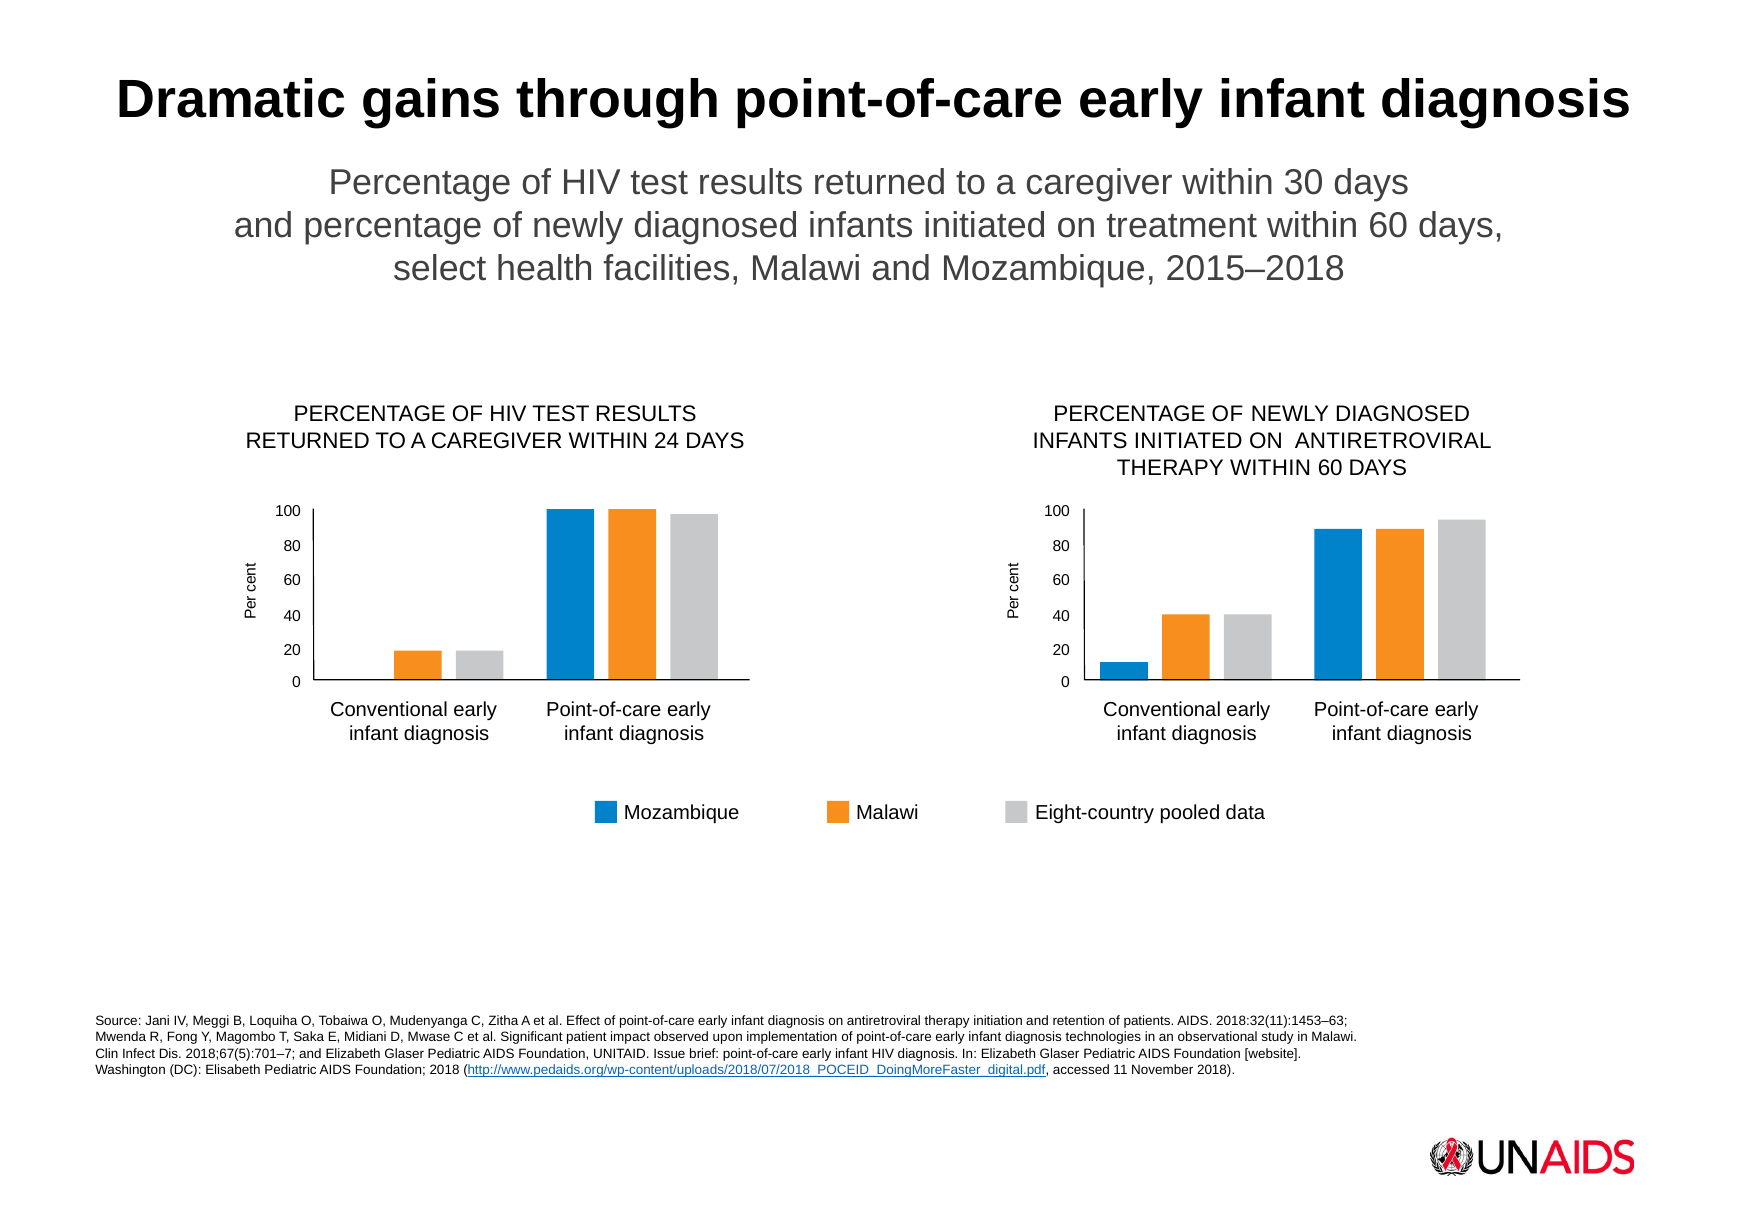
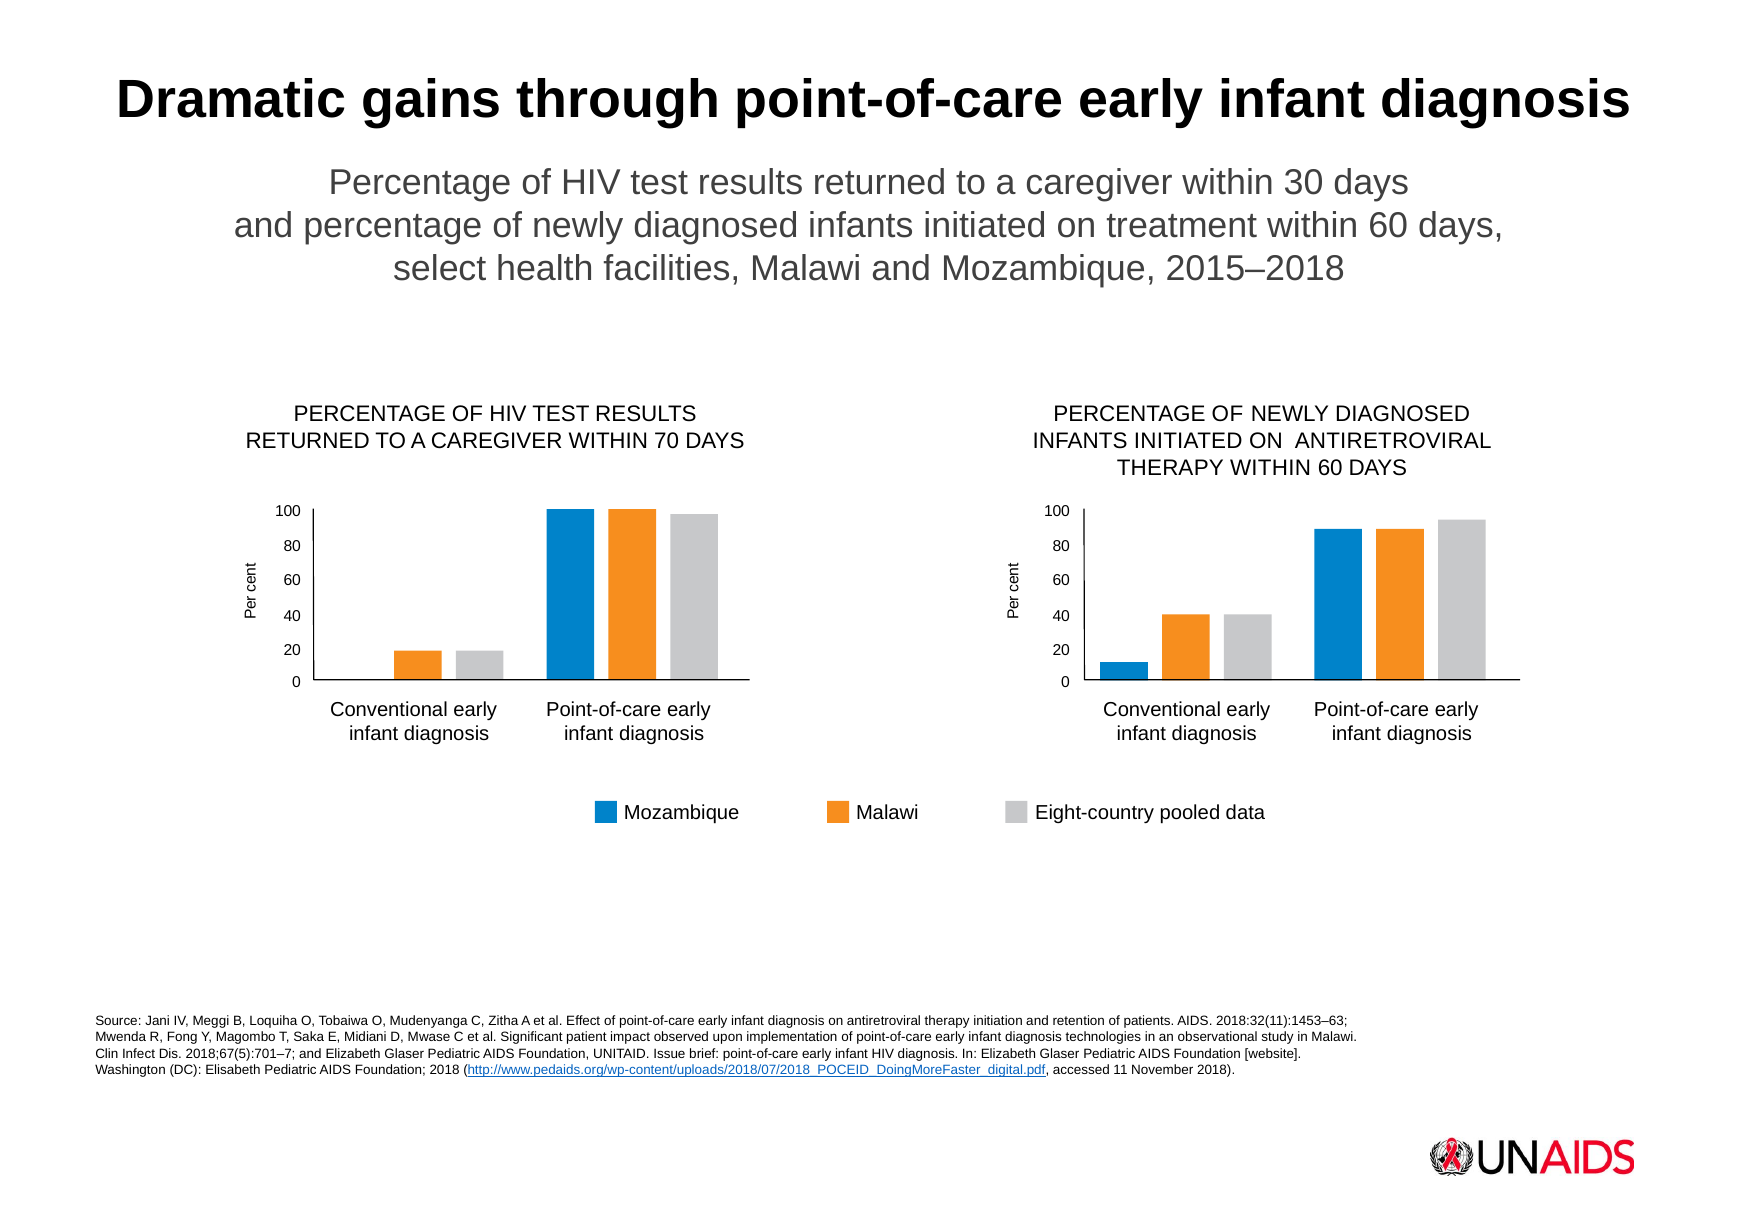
24: 24 -> 70 (667, 441)
